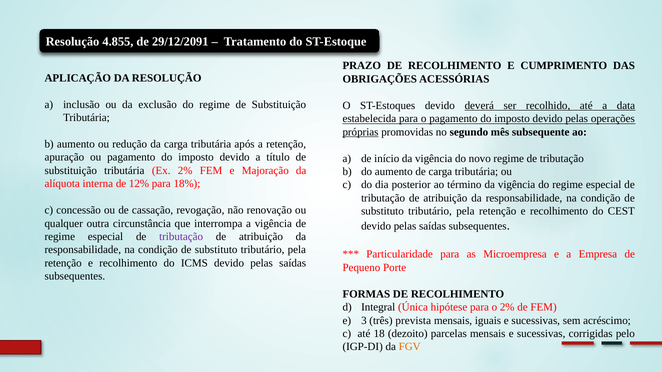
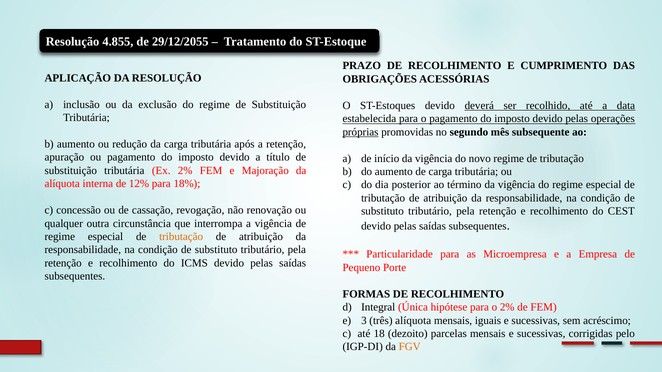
29/12/2091: 29/12/2091 -> 29/12/2055 (180, 42)
tributação colour: purple -> orange (181, 237)
três prevista: prevista -> alíquota (413, 321)
